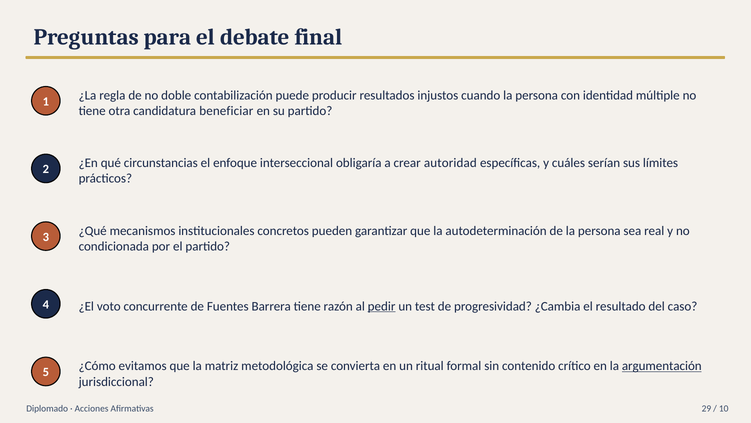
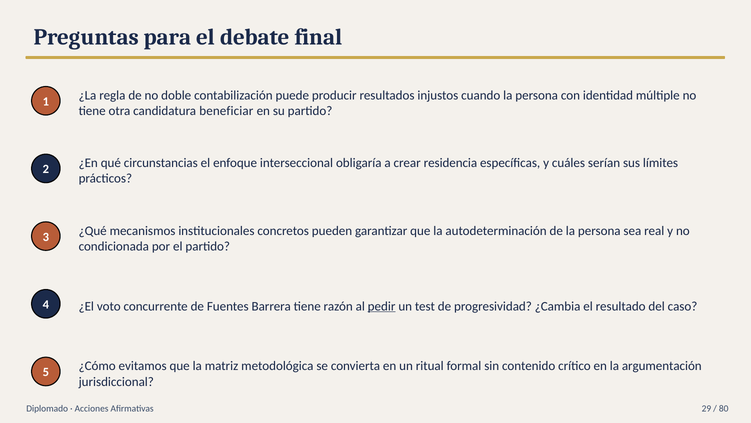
autoridad: autoridad -> residencia (450, 163)
argumentación underline: present -> none (662, 366)
10: 10 -> 80 (724, 408)
